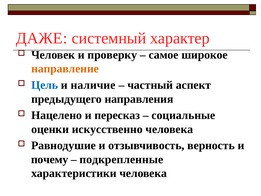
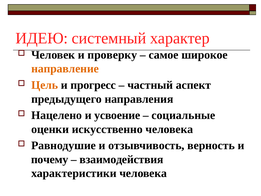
ДАЖЕ: ДАЖЕ -> ИДЕЮ (42, 38)
Цель colour: blue -> orange (45, 85)
наличие: наличие -> прогресс (93, 85)
пересказ: пересказ -> усвоение (117, 115)
подкрепленные: подкрепленные -> взаимодействия (121, 159)
